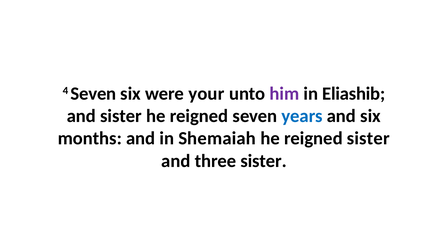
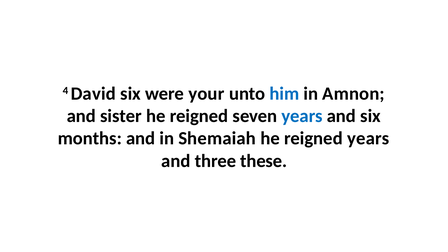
4 Seven: Seven -> David (93, 94)
him colour: purple -> blue (284, 94)
Eliashib: Eliashib -> Amnon (353, 94)
reigned sister: sister -> years (368, 138)
three sister: sister -> these (264, 161)
